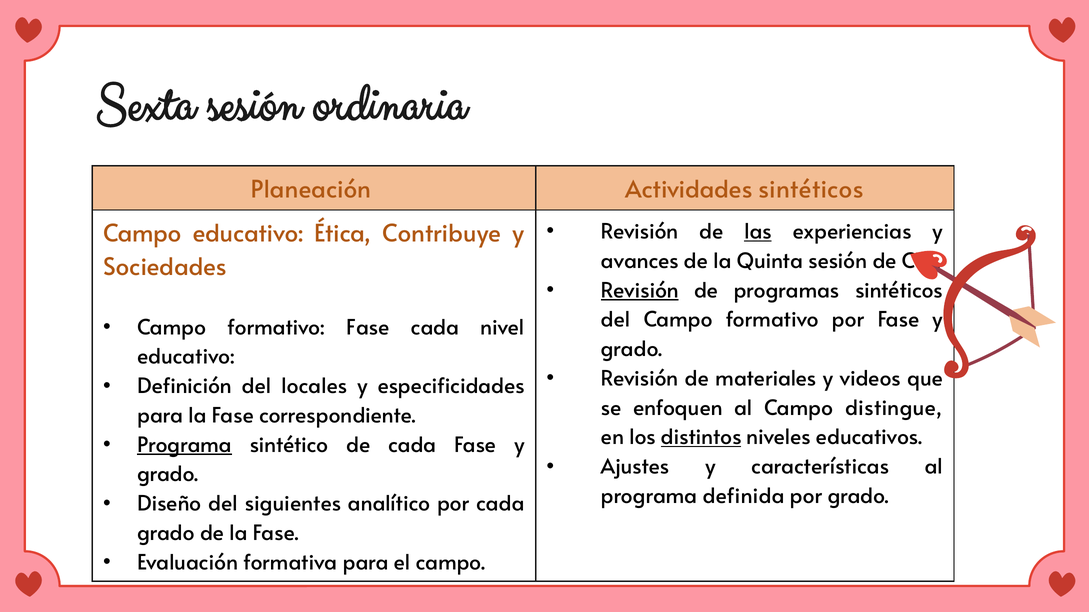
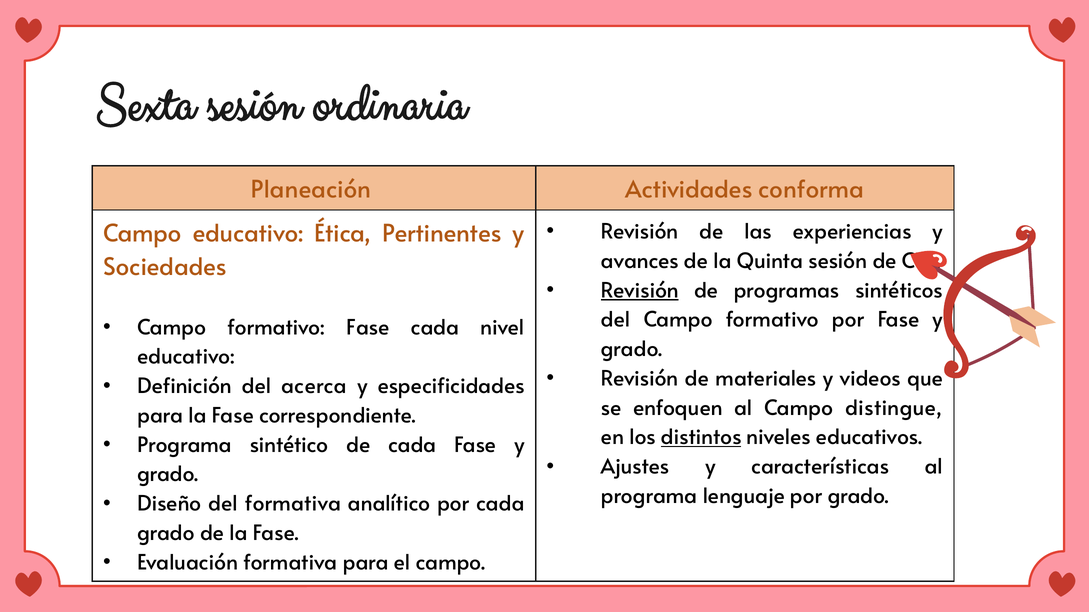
Actividades sintéticos: sintéticos -> conforma (811, 190)
las underline: present -> none (758, 232)
Contribuye: Contribuye -> Pertinentes (442, 234)
locales: locales -> acerca (314, 387)
Programa underline: present -> none (185, 446)
definida: definida -> lenguaje (744, 497)
del siguientes: siguientes -> formativa (293, 504)
